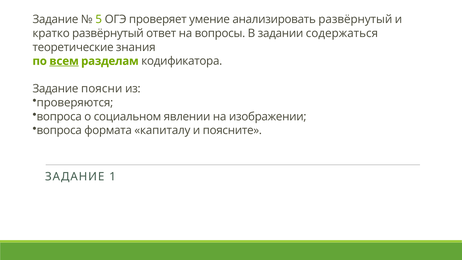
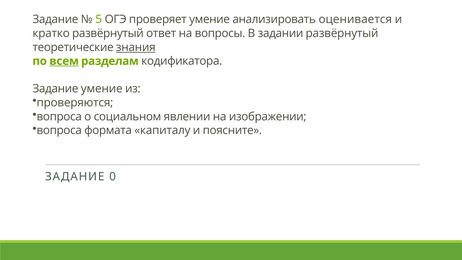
анализировать развёрнутый: развёрнутый -> оценивается (355, 19)
задании содержаться: содержаться -> развёрнутый (342, 33)
знания underline: none -> present (136, 47)
Задание поясни: поясни -> умение (102, 89)
1: 1 -> 0 (113, 177)
